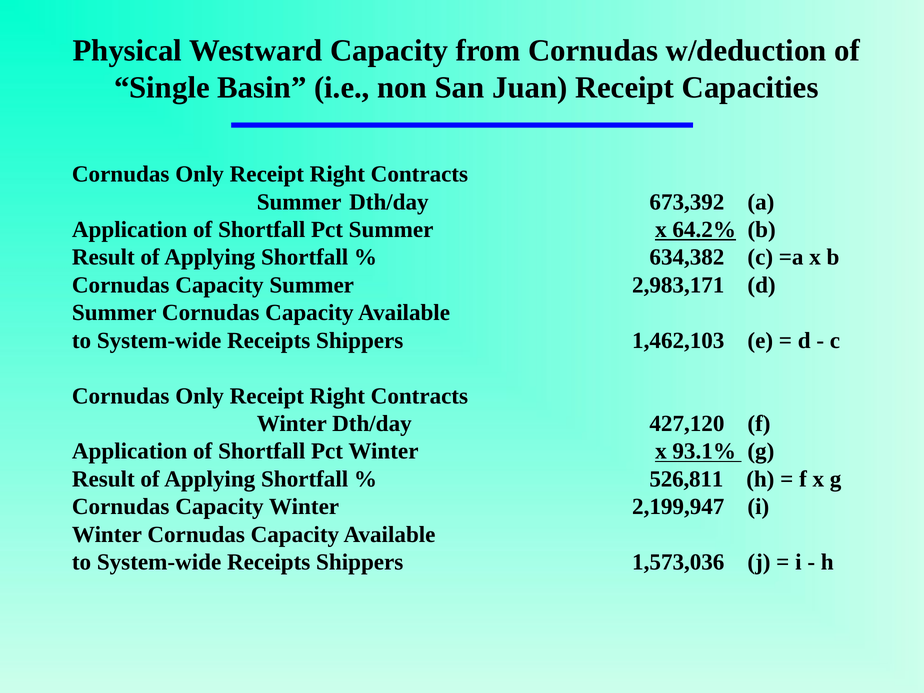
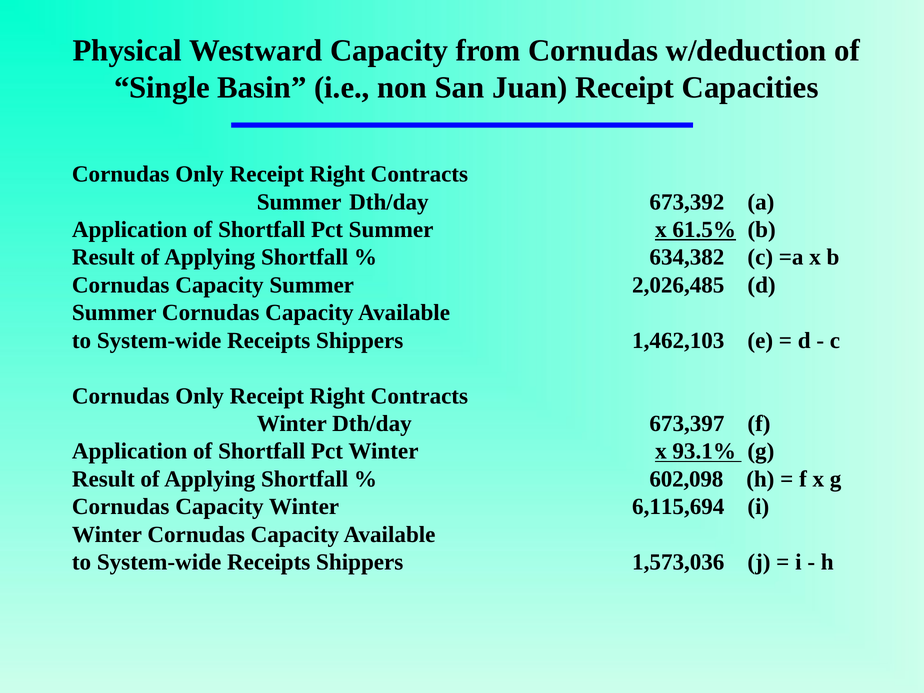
64.2%: 64.2% -> 61.5% (704, 230)
2,983,171: 2,983,171 -> 2,026,485 (678, 285)
427,120: 427,120 -> 673,397 (687, 424)
526,811: 526,811 -> 602,098 (686, 479)
2,199,947: 2,199,947 -> 6,115,694 (678, 507)
